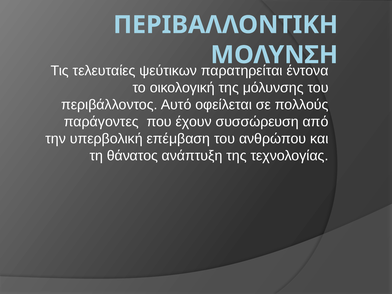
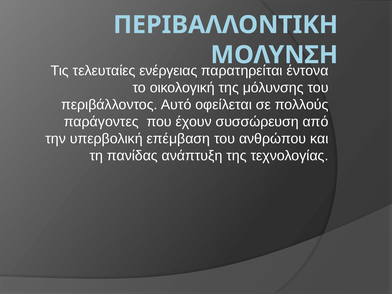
ψεύτικων: ψεύτικων -> ενέργειας (168, 71)
θάνατος: θάνατος -> πανίδας (132, 156)
